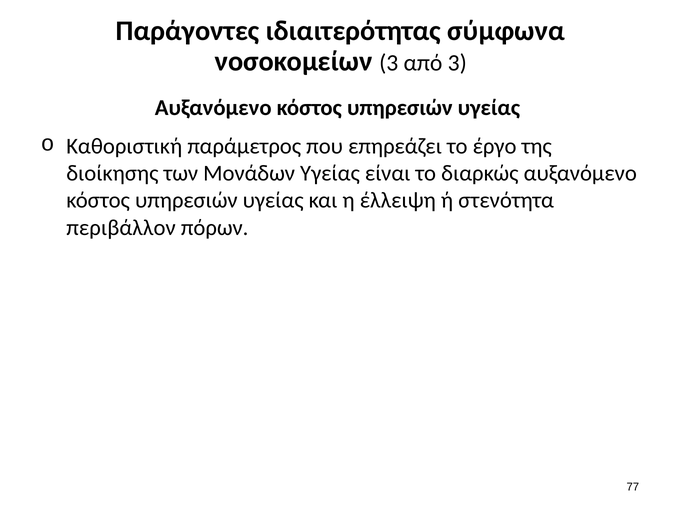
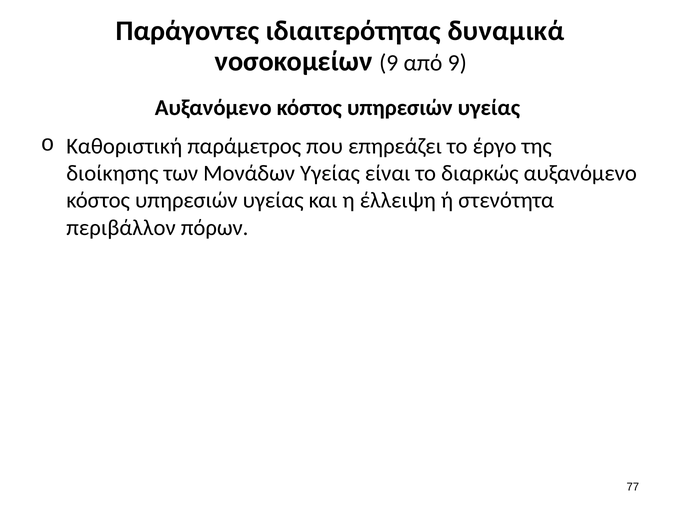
σύμφωνα: σύμφωνα -> δυναμικά (506, 31)
νοσοκομείων 3: 3 -> 9 (389, 63)
από 3: 3 -> 9 (457, 63)
